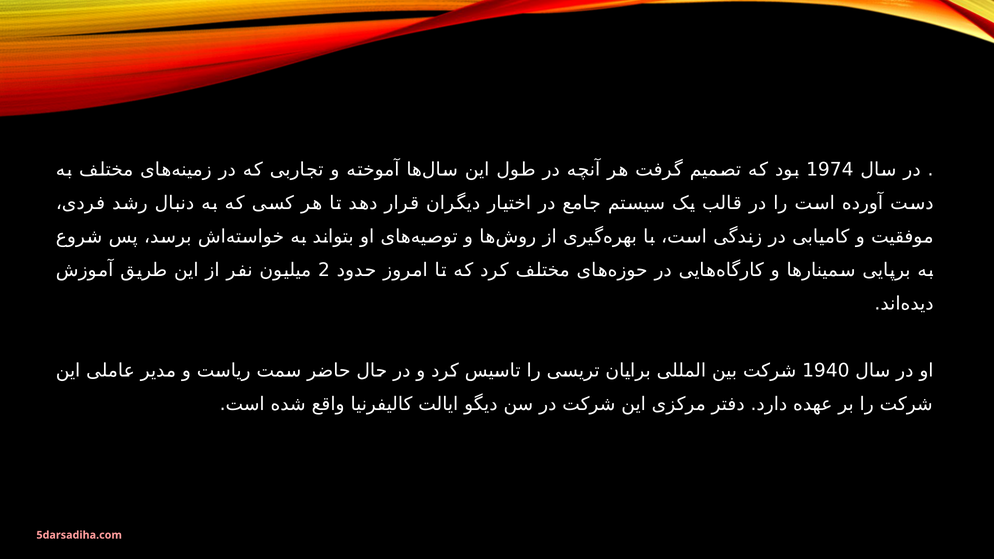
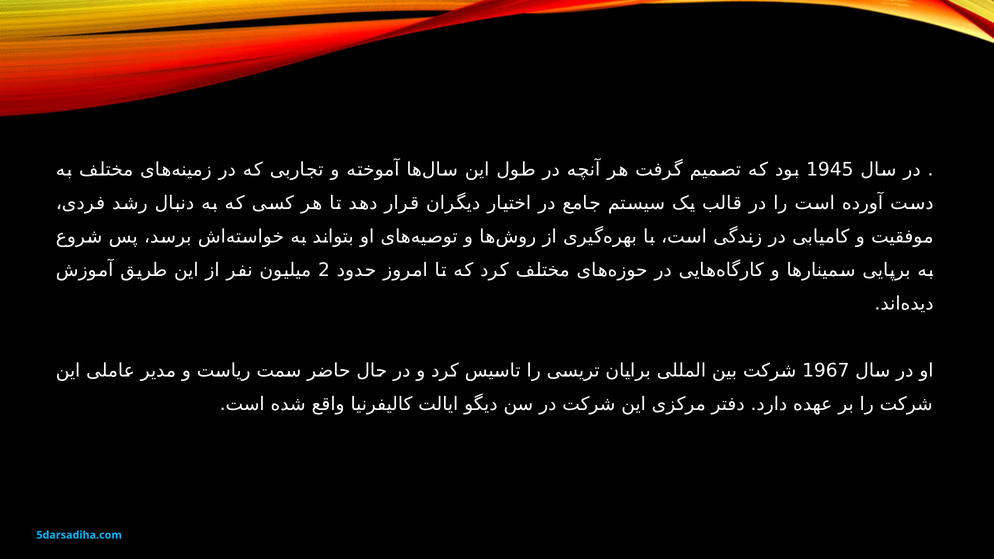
1974: 1974 -> 1945 (830, 170)
1940: 1940 -> 1967 (826, 371)
5darsadiha.com colour: pink -> light blue (79, 535)
